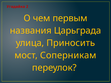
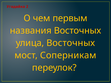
названия Царьграда: Царьграда -> Восточных (78, 31)
улица Приносить: Приносить -> Восточных (71, 43)
